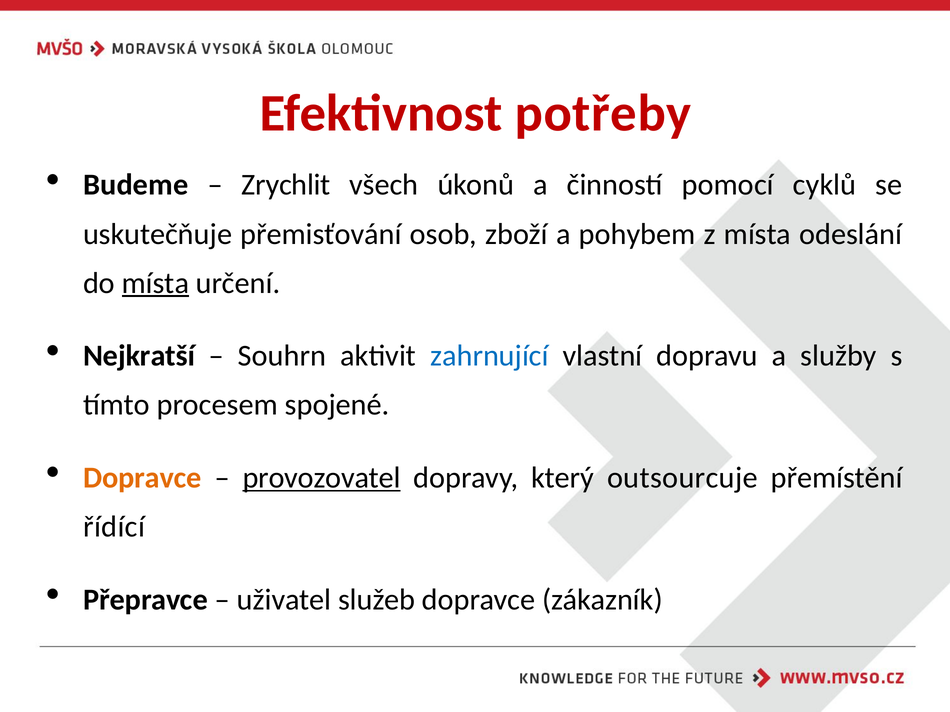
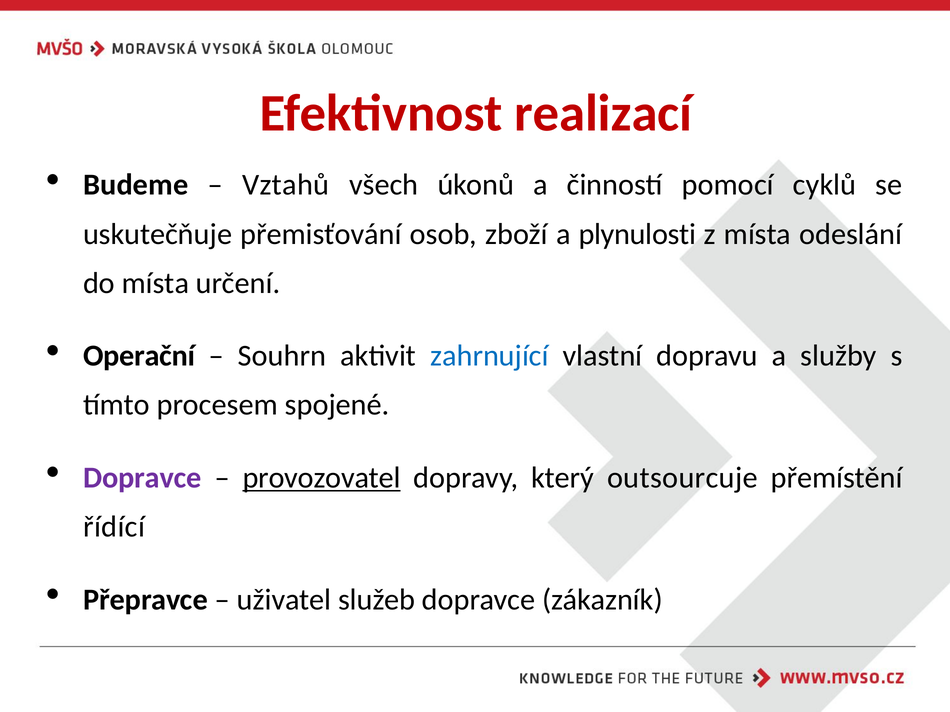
potřeby: potřeby -> realizací (603, 113)
Zrychlit: Zrychlit -> Vztahů (286, 185)
pohybem: pohybem -> plynulosti (637, 234)
místa underline: present -> none (155, 283)
Nejkratší: Nejkratší -> Operační (139, 356)
Dopravce colour: orange -> purple (142, 478)
